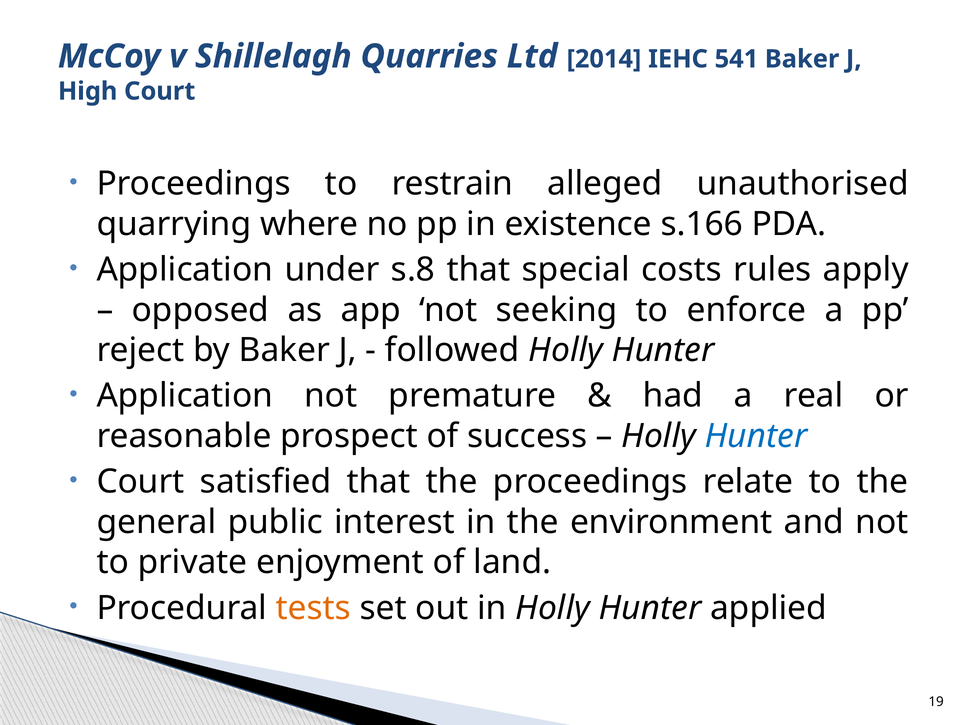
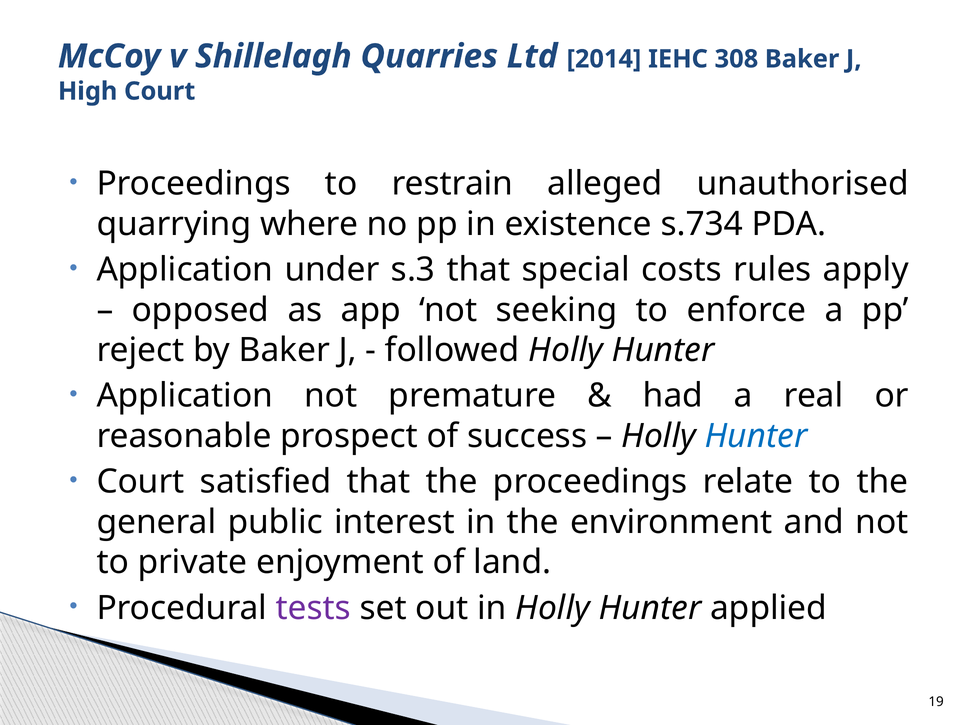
541: 541 -> 308 (736, 59)
s.166: s.166 -> s.734 (702, 224)
s.8: s.8 -> s.3 (413, 270)
tests colour: orange -> purple (313, 608)
